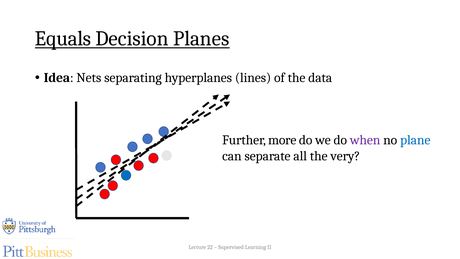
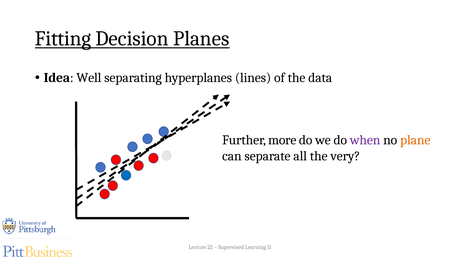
Equals: Equals -> Fitting (63, 39)
Nets: Nets -> Well (89, 78)
plane colour: blue -> orange (415, 140)
